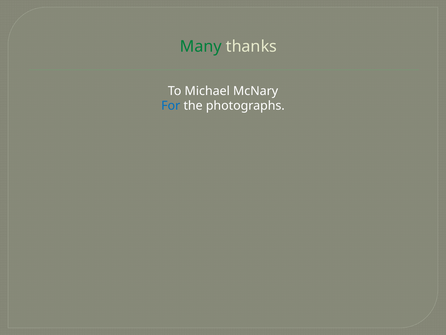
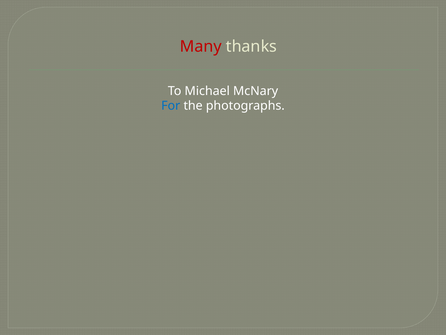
Many colour: green -> red (201, 46)
